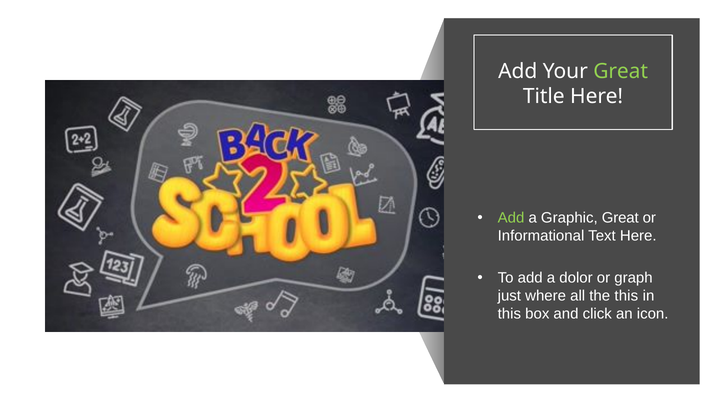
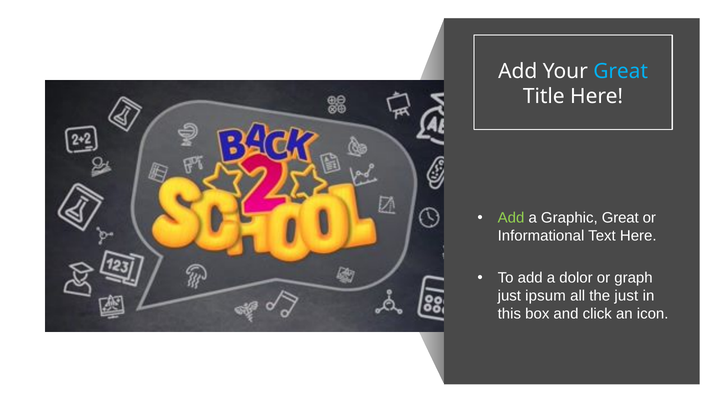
Great colour: light green -> light blue (621, 71)
where: where -> ipsum (546, 296)
the this: this -> just (626, 296)
